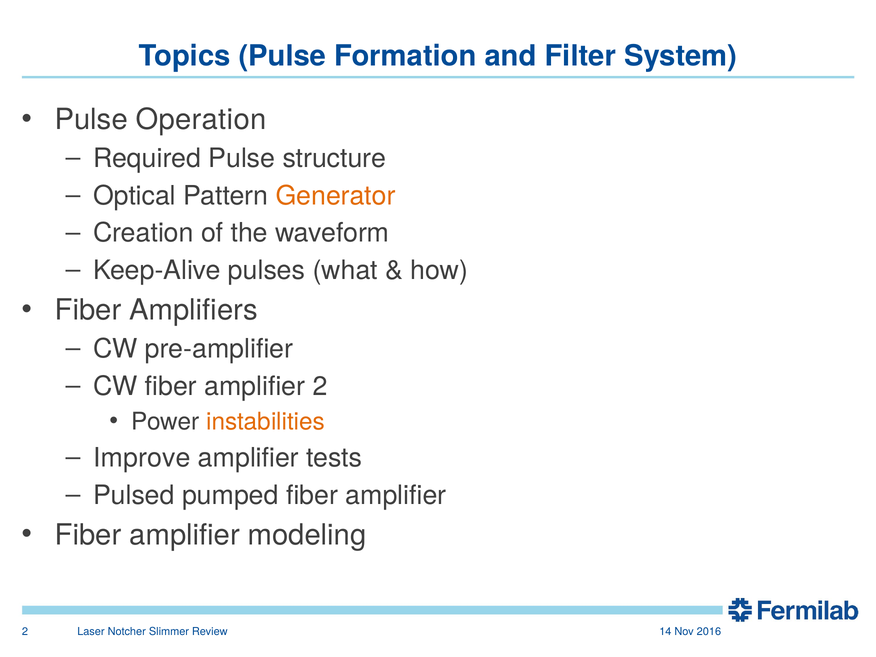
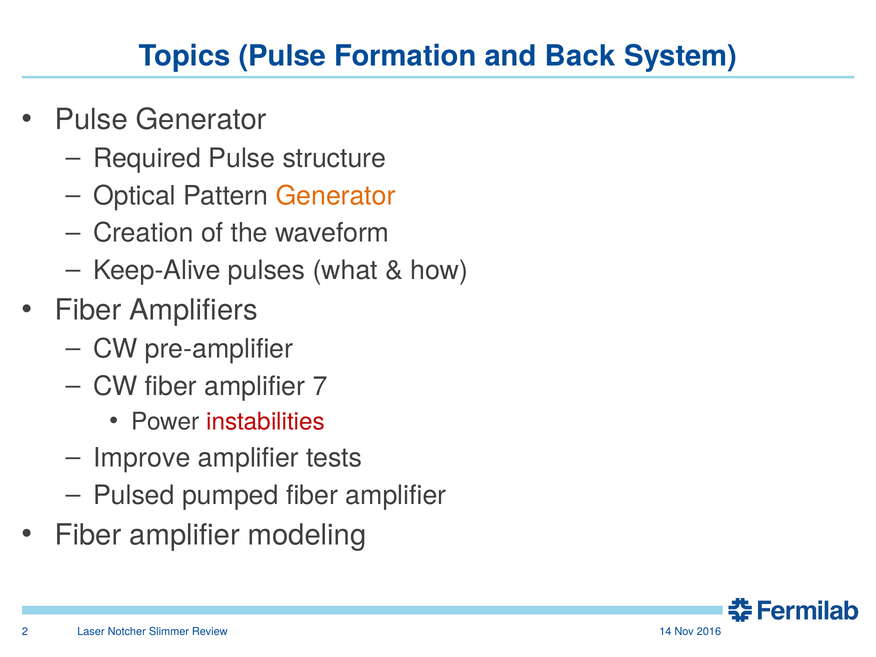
Filter: Filter -> Back (580, 56)
Pulse Operation: Operation -> Generator (201, 119)
amplifier 2: 2 -> 7 (320, 386)
instabilities colour: orange -> red (266, 422)
